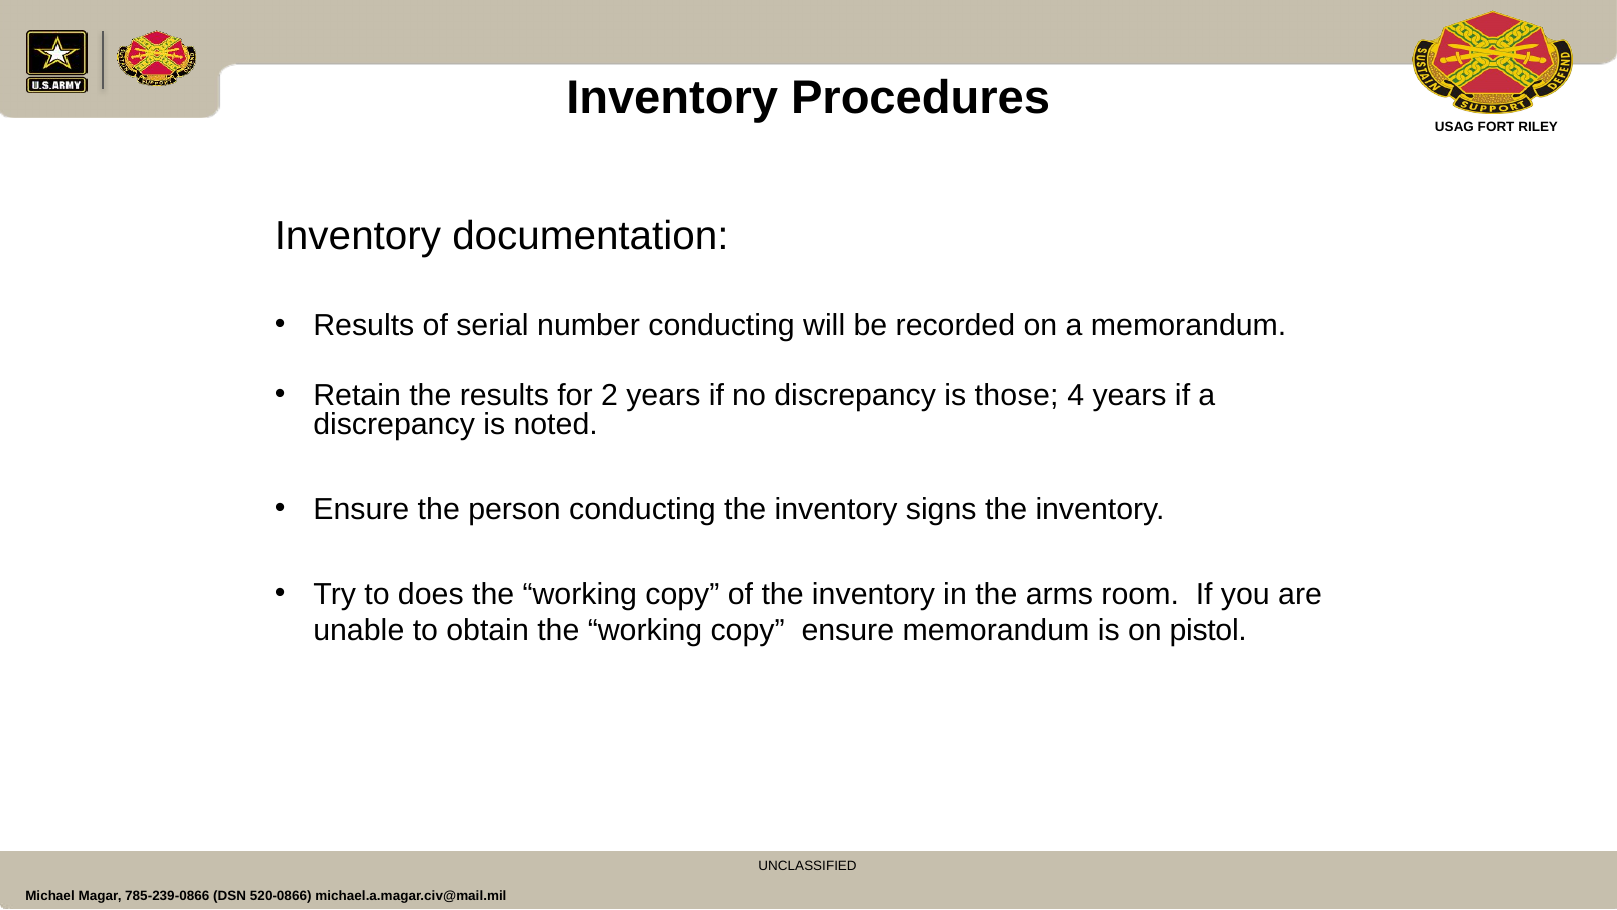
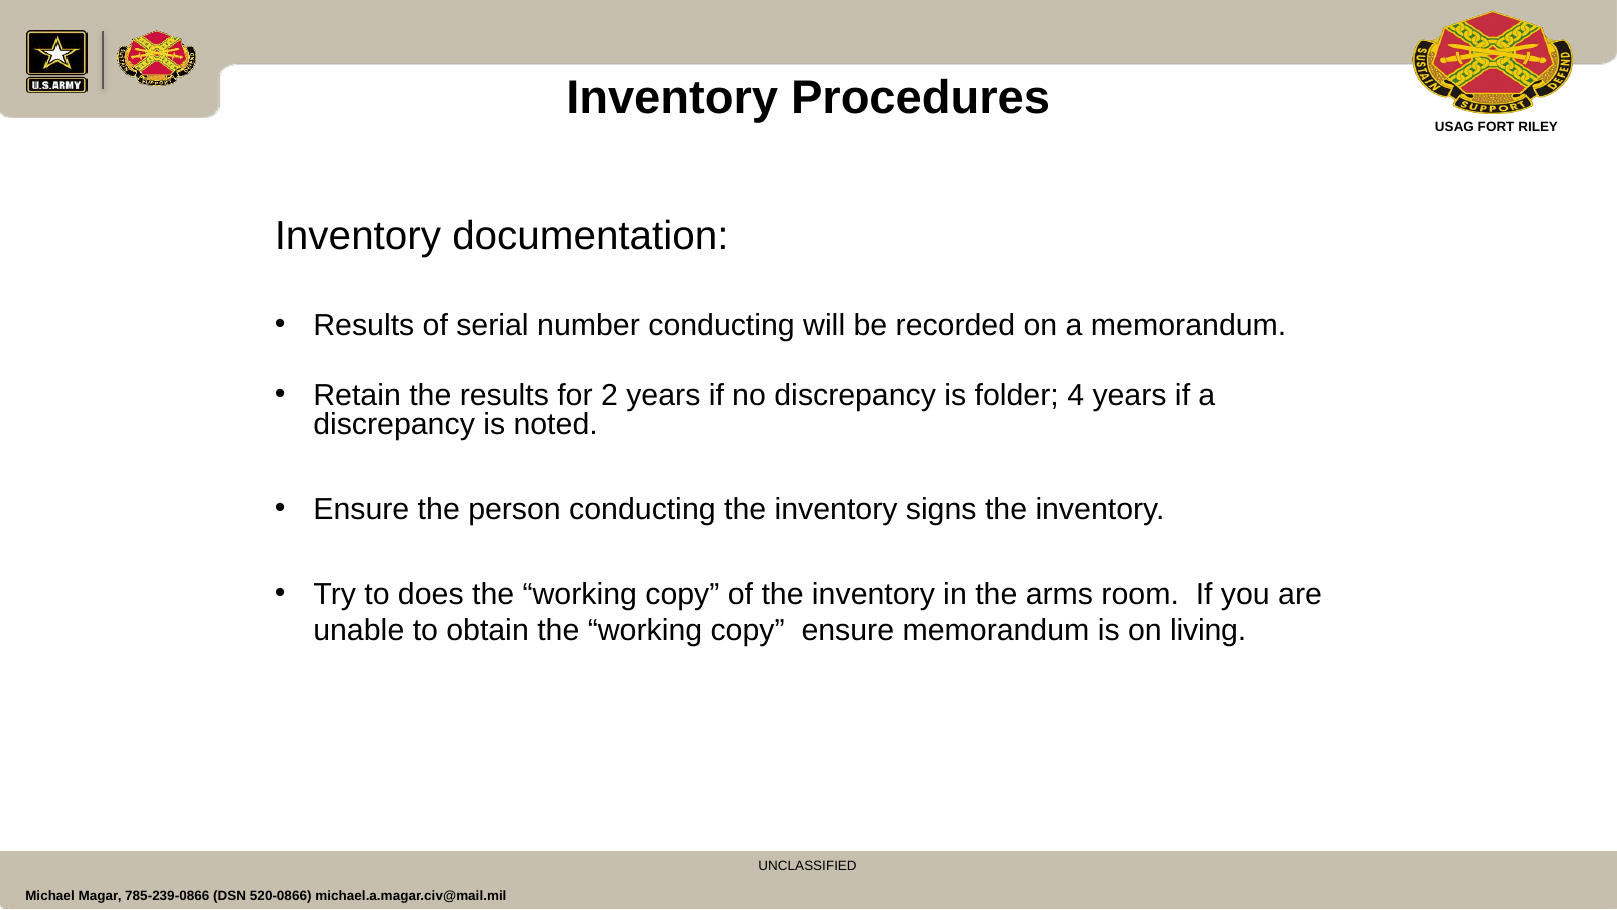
those: those -> folder (1017, 395)
pistol: pistol -> living (1208, 630)
